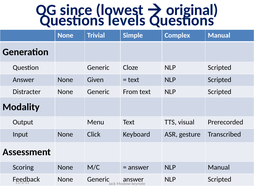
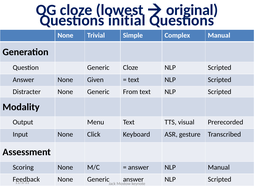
QG since: since -> cloze (76, 10)
levels: levels -> initial (127, 20)
